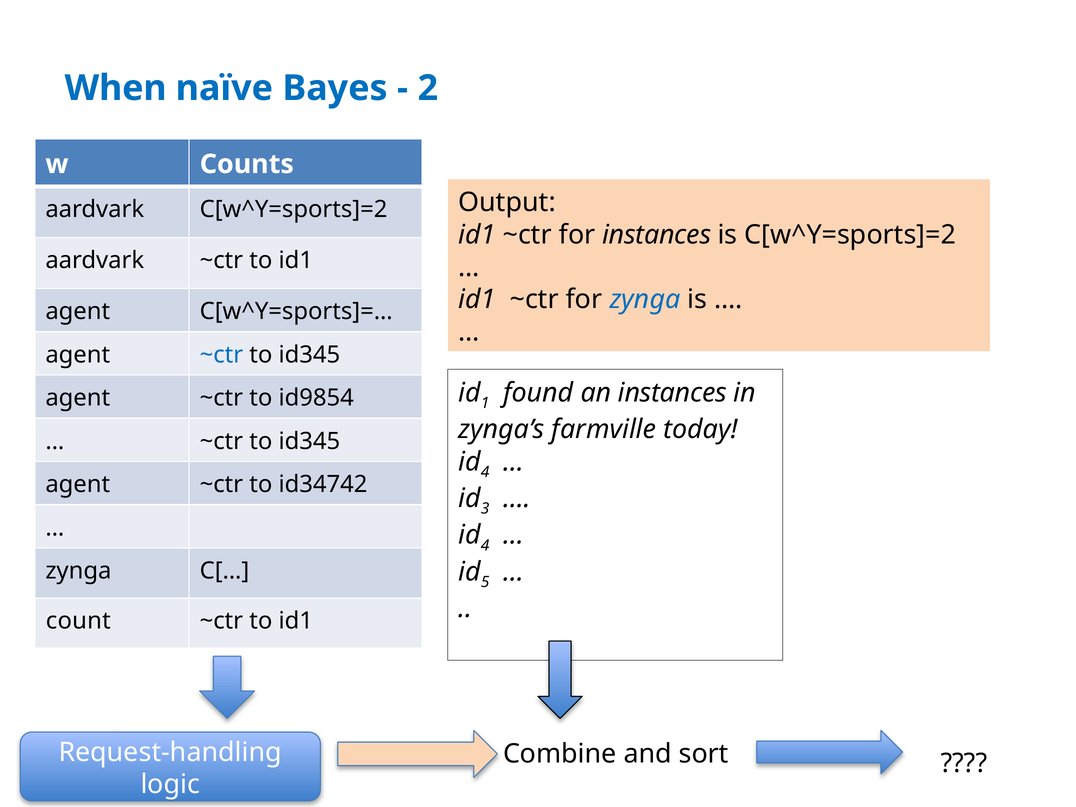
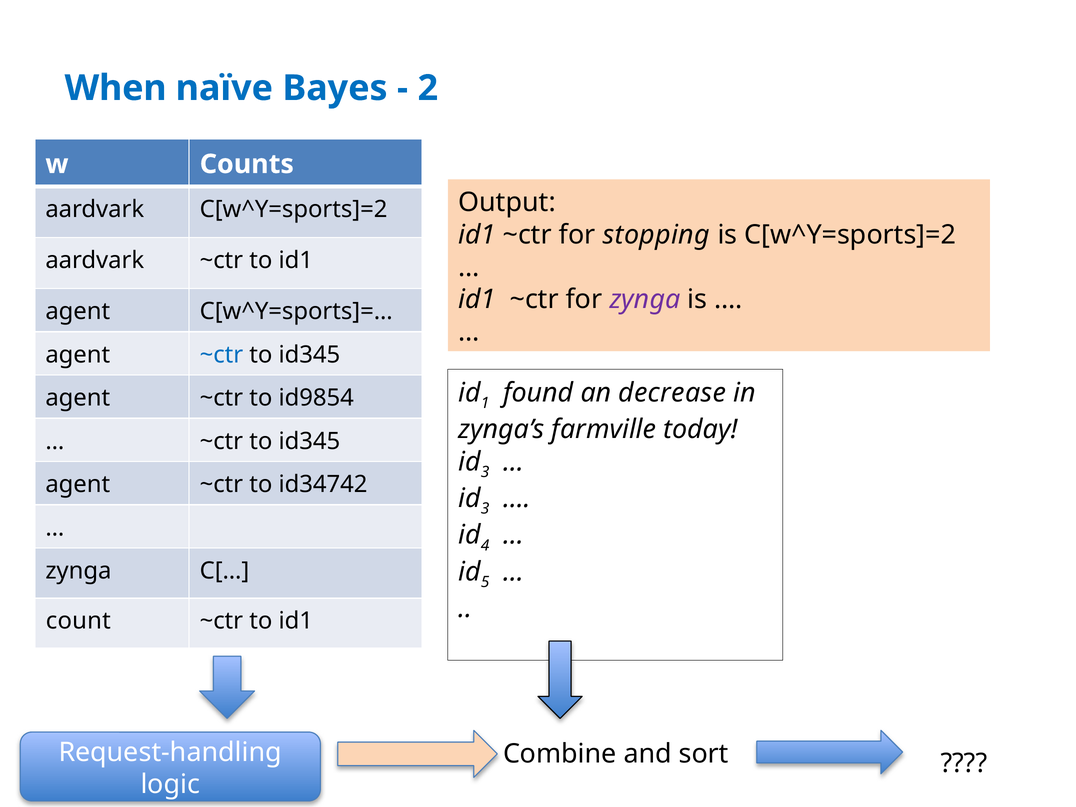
for instances: instances -> stopping (656, 235)
zynga colour: blue -> purple (645, 299)
an instances: instances -> decrease (672, 393)
4: 4 -> 3 (485, 472)
